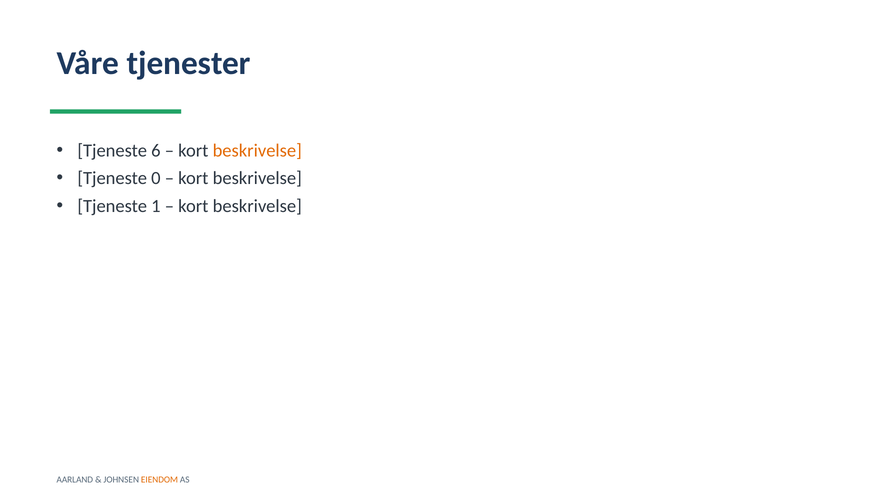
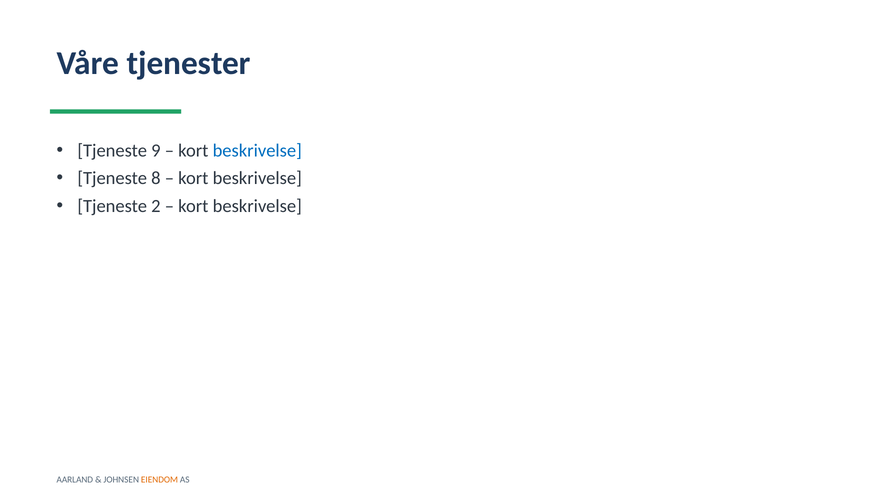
6: 6 -> 9 (156, 151)
beskrivelse colour: orange -> blue (257, 151)
0: 0 -> 8 (156, 178)
1: 1 -> 2 (156, 206)
